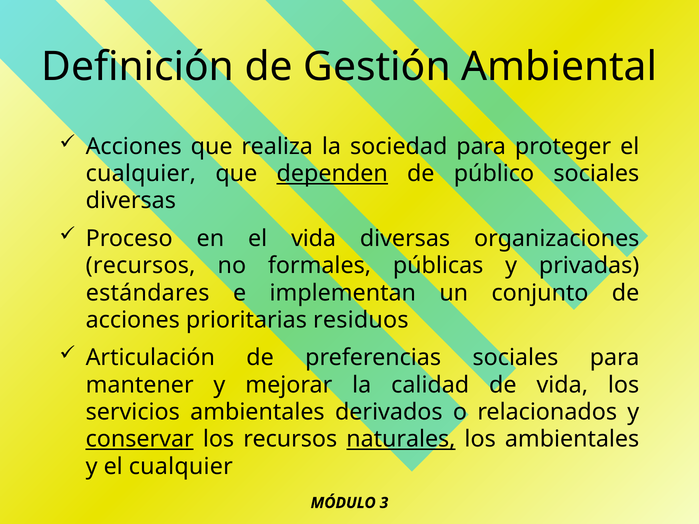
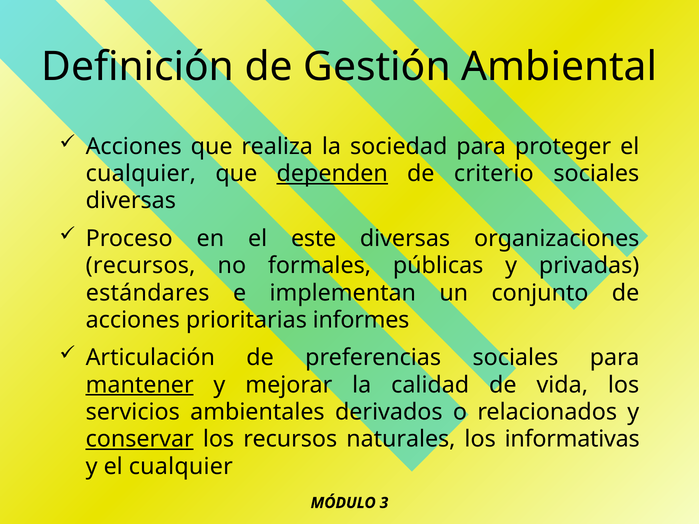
público: público -> criterio (494, 174)
el vida: vida -> este (314, 239)
residuos: residuos -> informes (361, 320)
mantener underline: none -> present (140, 385)
naturales underline: present -> none (401, 439)
los ambientales: ambientales -> informativas (572, 439)
